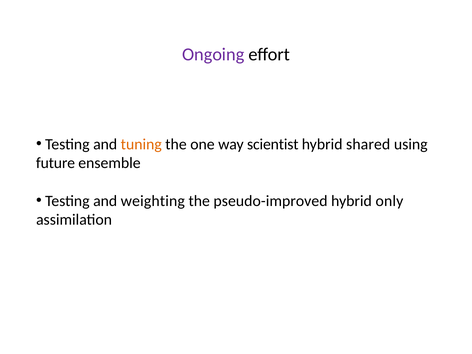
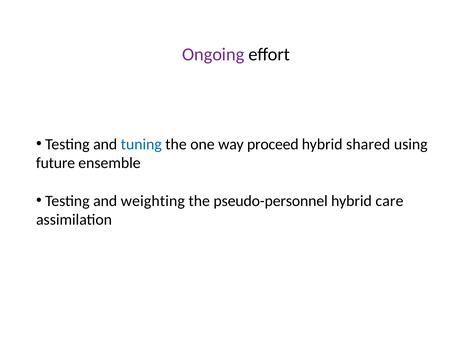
tuning colour: orange -> blue (141, 144)
scientist: scientist -> proceed (273, 144)
pseudo-improved: pseudo-improved -> pseudo-personnel (271, 201)
only: only -> care (389, 201)
